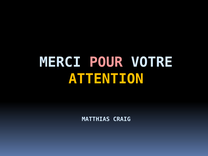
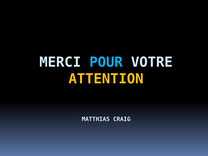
POUR colour: pink -> light blue (106, 62)
